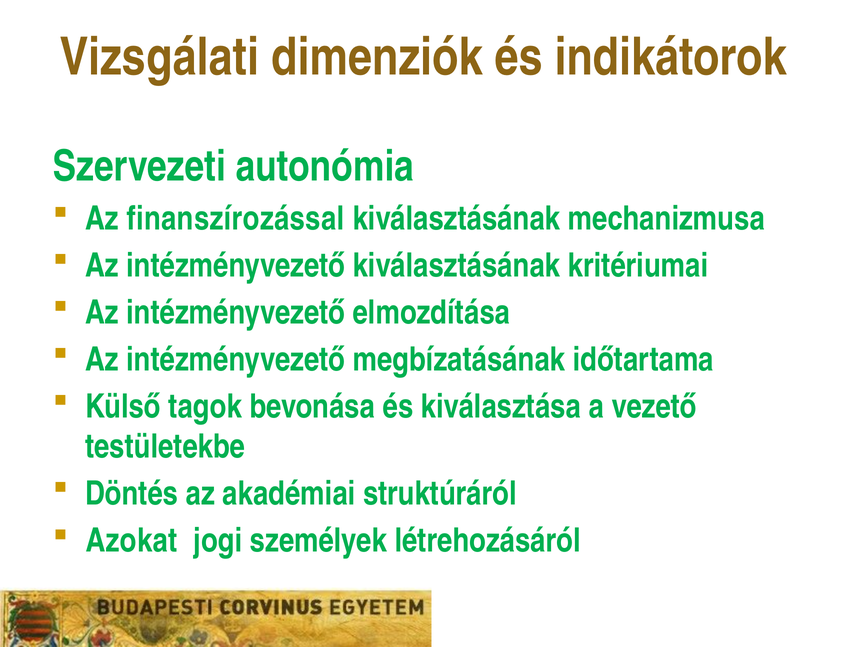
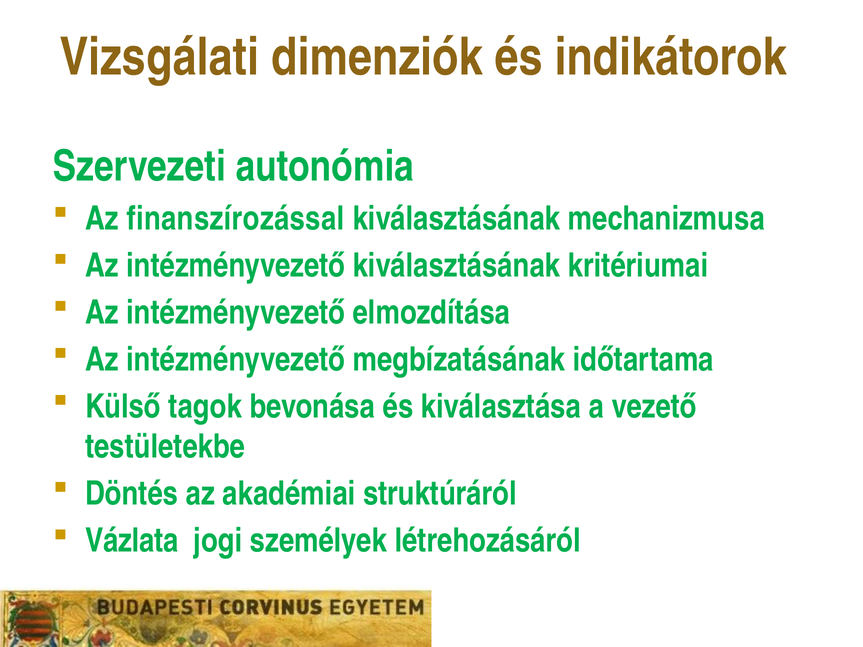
Azokat: Azokat -> Vázlata (132, 541)
